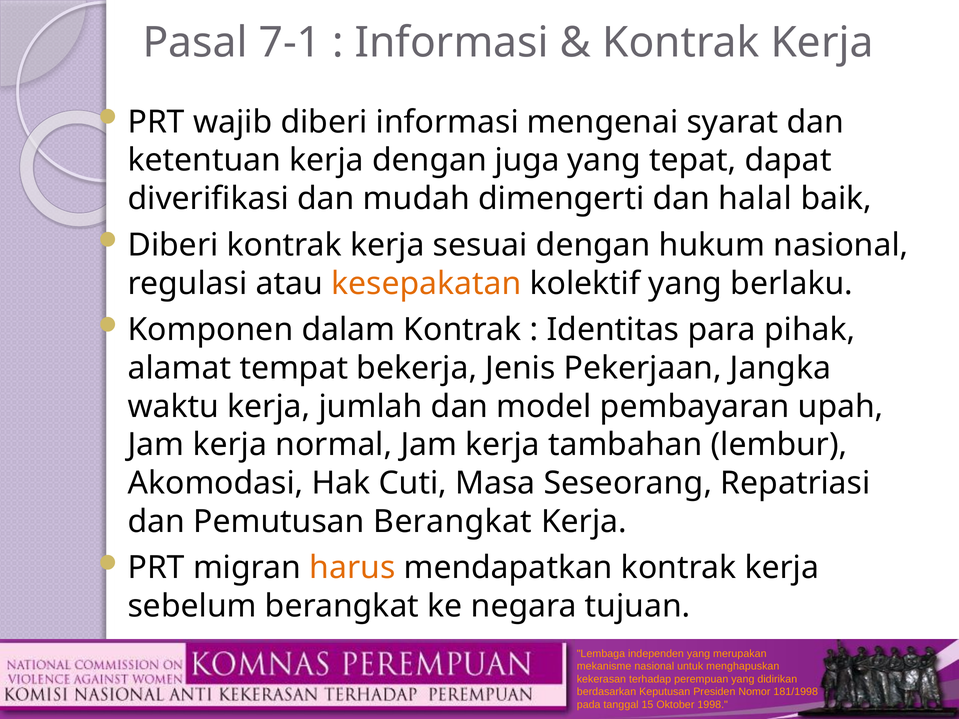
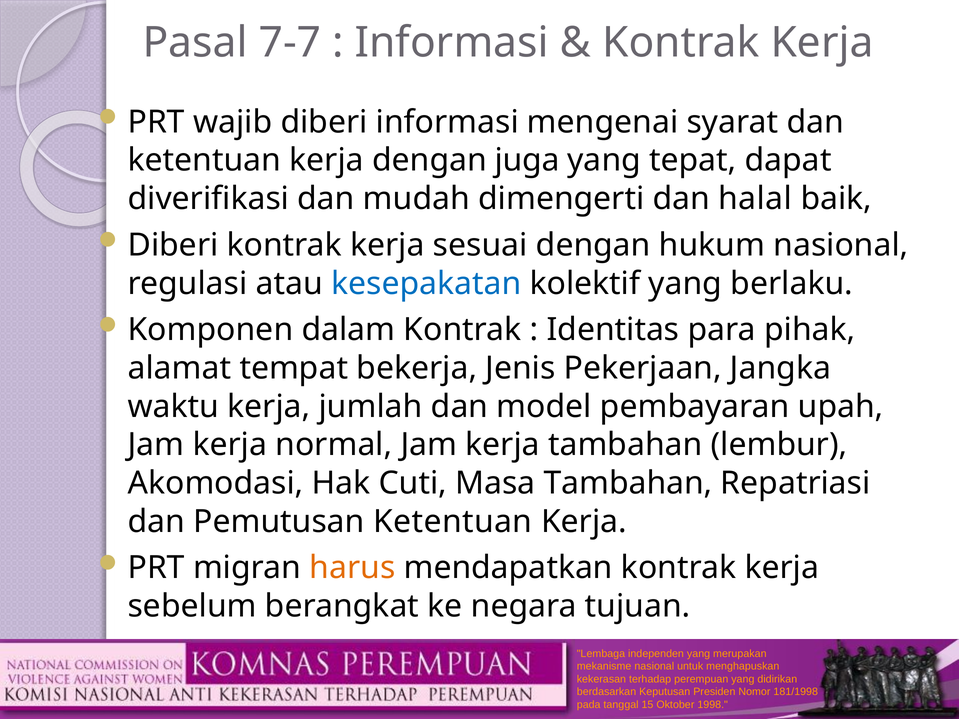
7-1: 7-1 -> 7-7 (290, 43)
kesepakatan colour: orange -> blue (426, 284)
Masa Seseorang: Seseorang -> Tambahan (628, 483)
Pemutusan Berangkat: Berangkat -> Ketentuan (453, 522)
